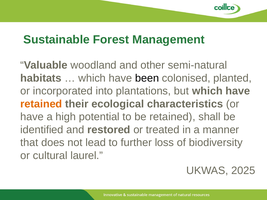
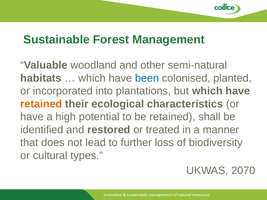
been colour: black -> blue (147, 78)
laurel: laurel -> types (87, 156)
2025: 2025 -> 2070 (243, 171)
